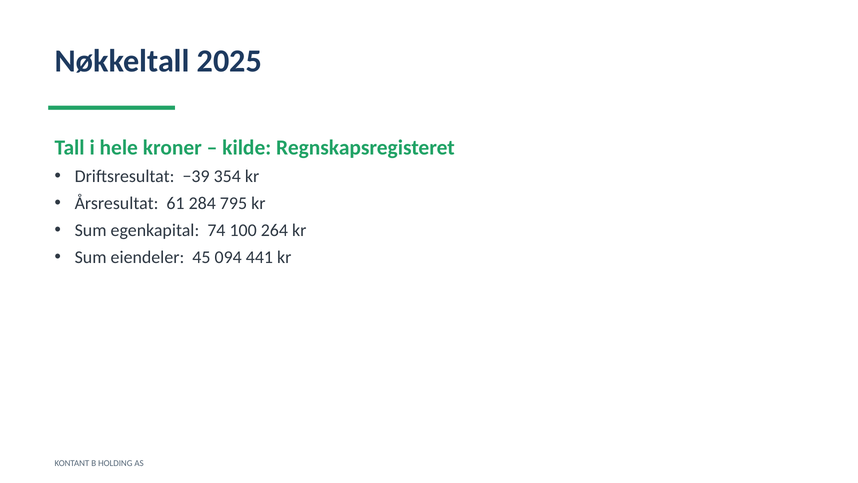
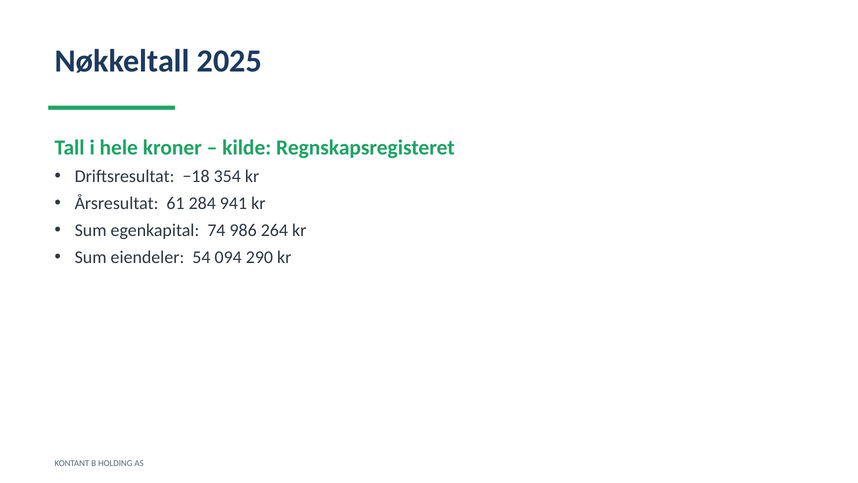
−39: −39 -> −18 (196, 176)
795: 795 -> 941 (233, 203)
100: 100 -> 986 (243, 230)
45: 45 -> 54 (201, 257)
441: 441 -> 290 (259, 257)
